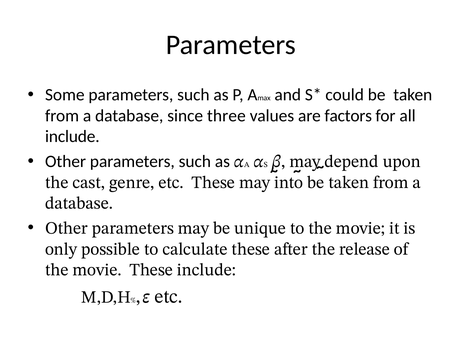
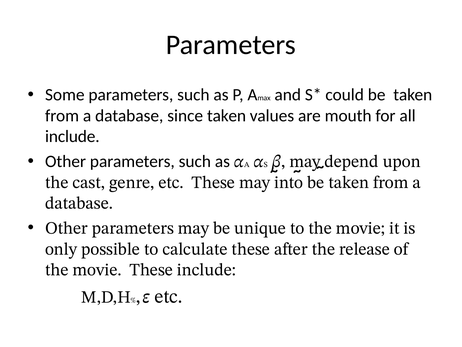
since three: three -> taken (227, 116)
factors: factors -> mouth (348, 116)
